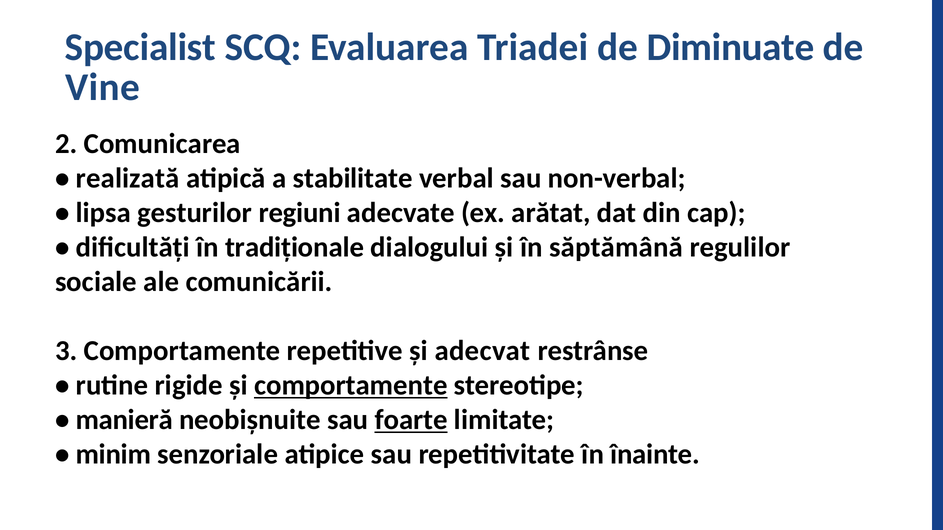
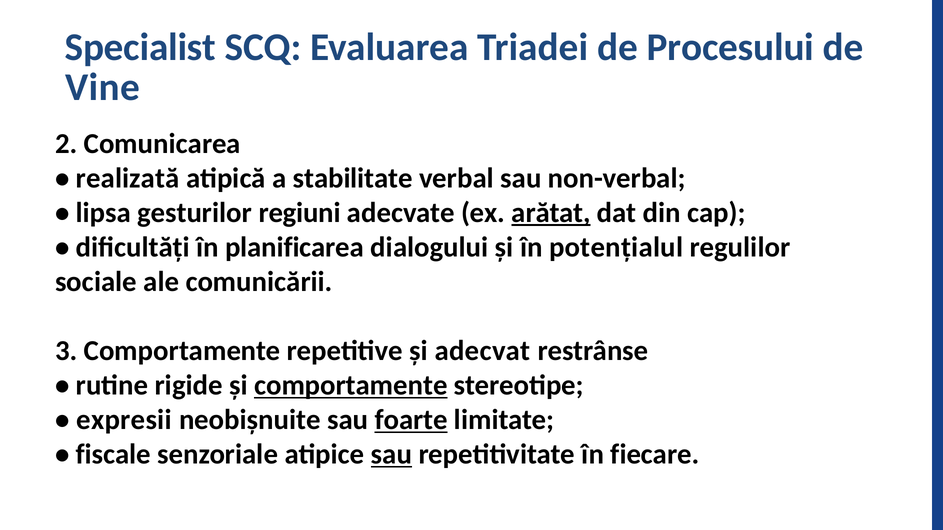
Diminuate: Diminuate -> Procesului (730, 47)
arătat underline: none -> present (551, 213)
tradiționale: tradiționale -> planificarea (295, 247)
săptămână: săptămână -> potențialul (616, 247)
manieră: manieră -> expresii (124, 420)
minim: minim -> fiscale (113, 455)
sau underline: none -> present (391, 455)
înainte: înainte -> fiecare (655, 455)
